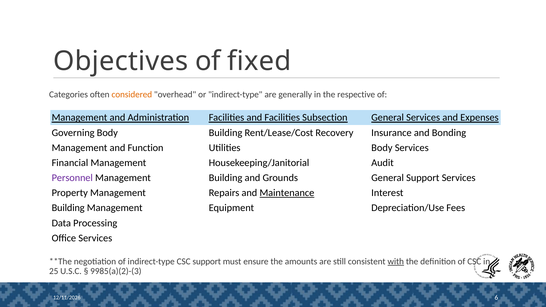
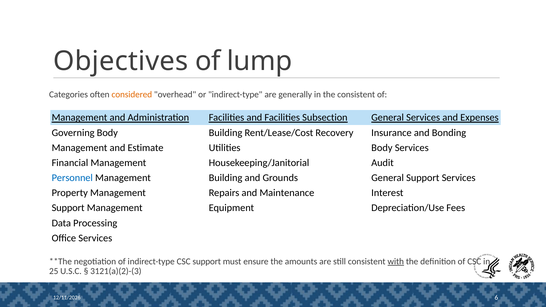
fixed: fixed -> lump (260, 61)
the respective: respective -> consistent (356, 94)
Function: Function -> Estimate (146, 148)
Personnel colour: purple -> blue (72, 178)
Maintenance underline: present -> none (287, 193)
Building: Building -> Support (68, 208)
9985(a)(2)-(3: 9985(a)(2)-(3 -> 3121(a)(2)-(3 (116, 271)
